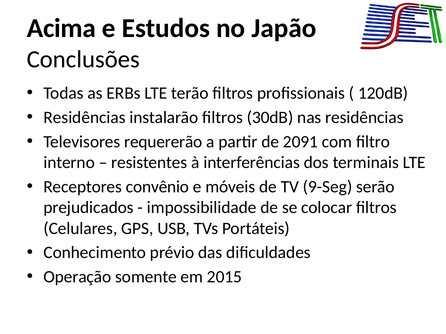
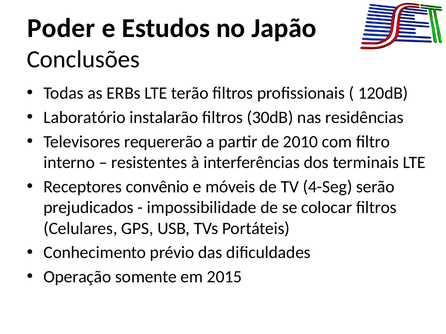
Acima: Acima -> Poder (61, 28)
Residências: Residências -> Laboratório (85, 118)
2091: 2091 -> 2010 (301, 142)
9-Seg: 9-Seg -> 4-Seg (328, 187)
